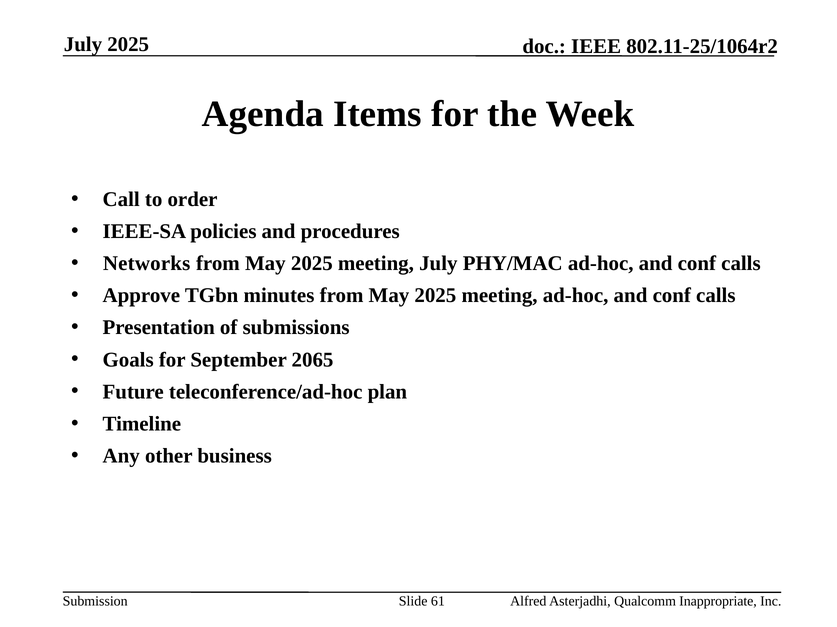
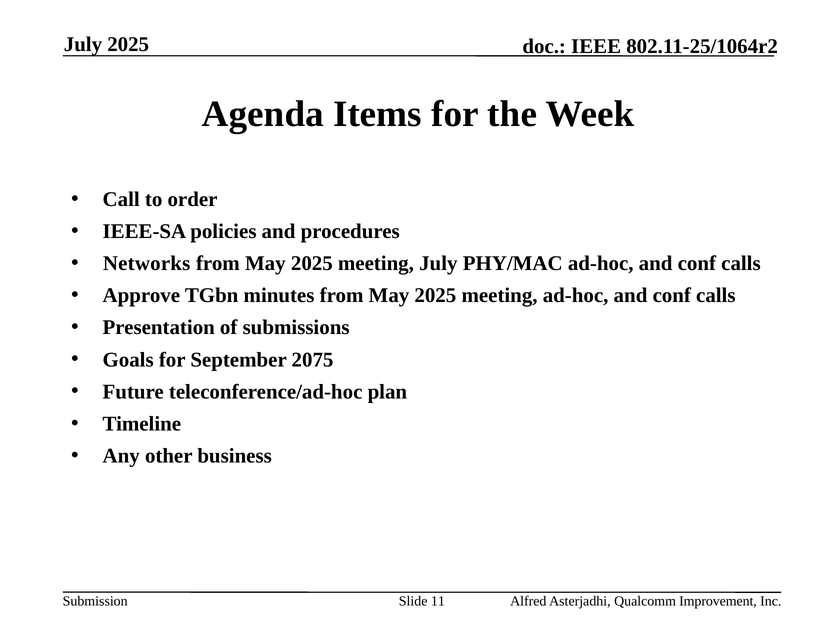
2065: 2065 -> 2075 (313, 360)
61: 61 -> 11 (438, 602)
Inappropriate: Inappropriate -> Improvement (718, 602)
